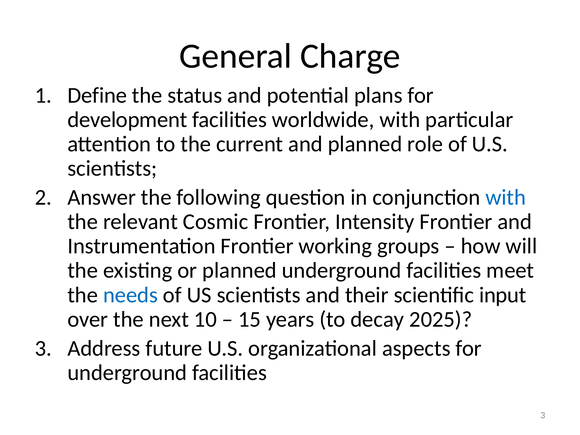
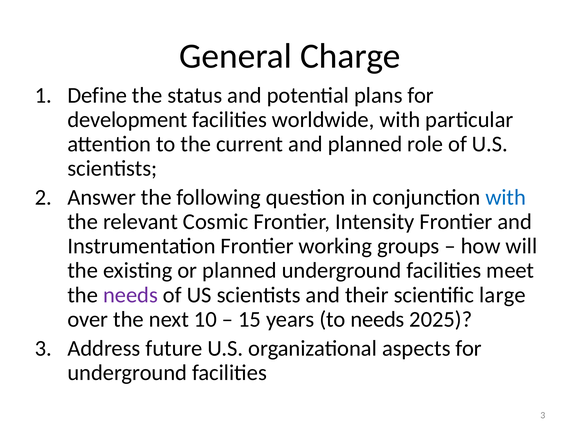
needs colour: blue -> purple (130, 295)
input: input -> large (503, 295)
to decay: decay -> needs (377, 319)
